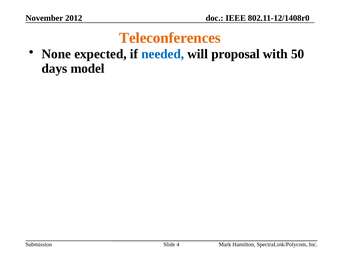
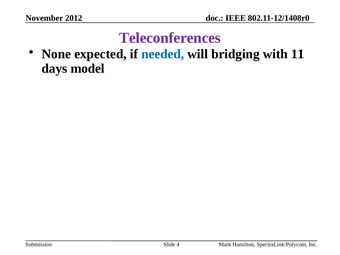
Teleconferences colour: orange -> purple (170, 38)
proposal: proposal -> bridging (235, 54)
50: 50 -> 11 (298, 54)
